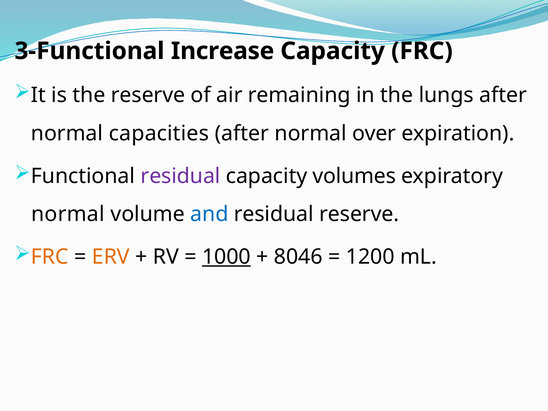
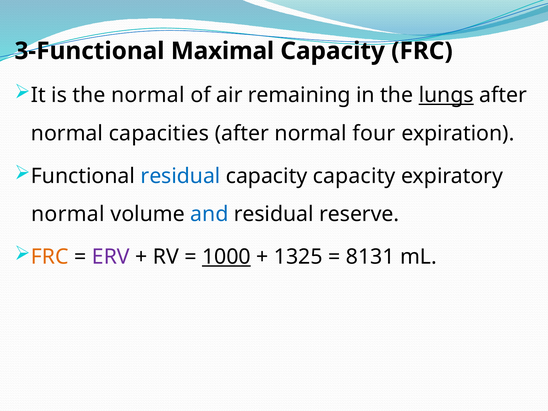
Increase: Increase -> Maximal (223, 51)
the reserve: reserve -> normal (148, 95)
lungs underline: none -> present (446, 95)
over: over -> four (374, 133)
residual colour: purple -> blue (181, 176)
capacity volumes: volumes -> capacity (354, 176)
ERV colour: orange -> purple (111, 257)
8046: 8046 -> 1325 (298, 257)
1200: 1200 -> 8131 (370, 257)
